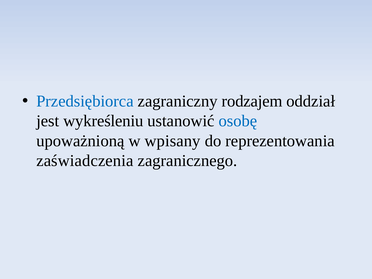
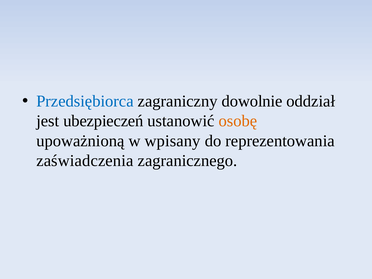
rodzajem: rodzajem -> dowolnie (252, 101)
wykreśleniu: wykreśleniu -> ubezpieczeń (103, 121)
osobę colour: blue -> orange (238, 121)
